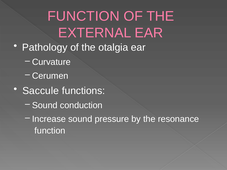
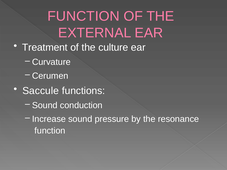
Pathology: Pathology -> Treatment (45, 48)
otalgia: otalgia -> culture (113, 48)
